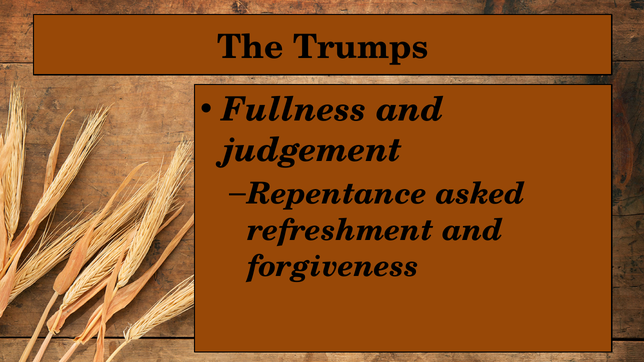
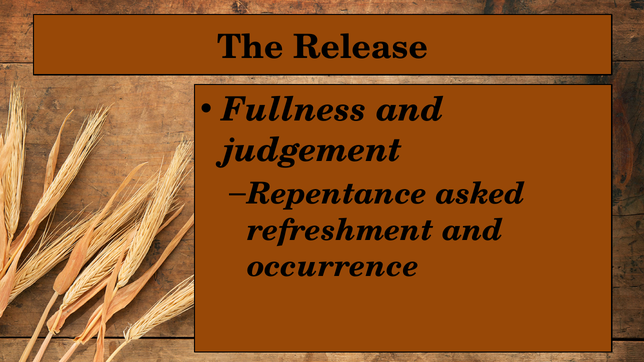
Trumps: Trumps -> Release (361, 47)
forgiveness: forgiveness -> occurrence (333, 267)
